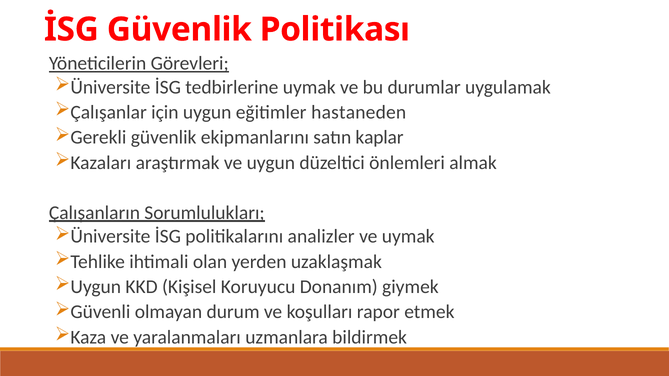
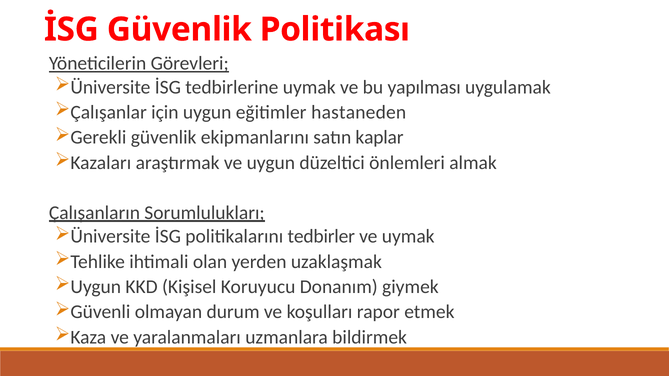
durumlar: durumlar -> yapılması (424, 87)
analizler: analizler -> tedbirler (321, 237)
